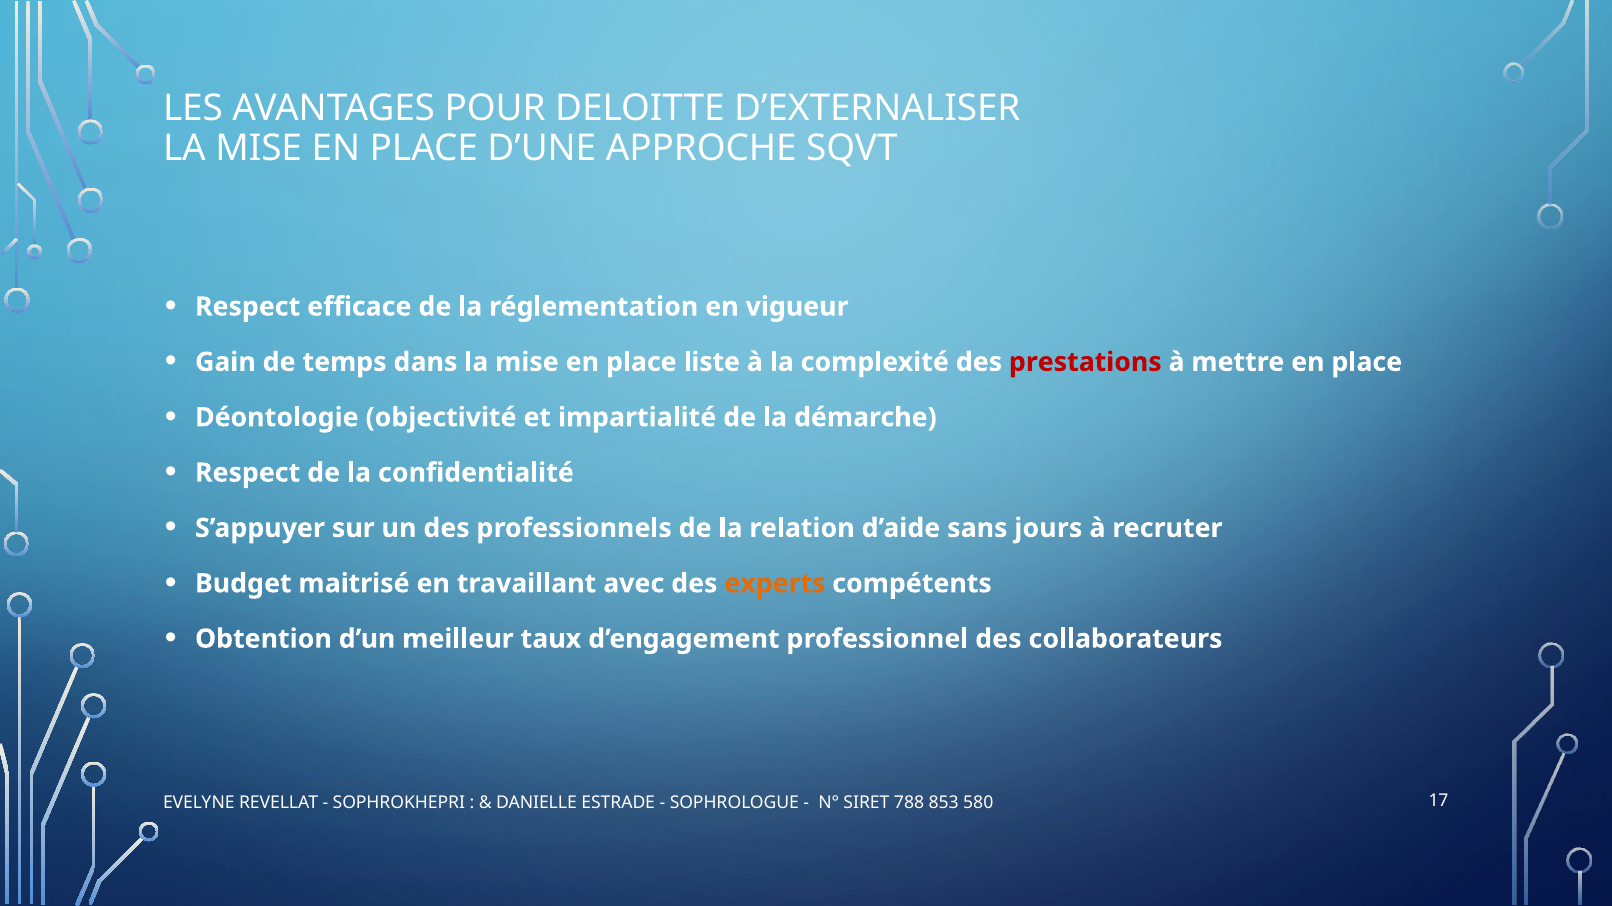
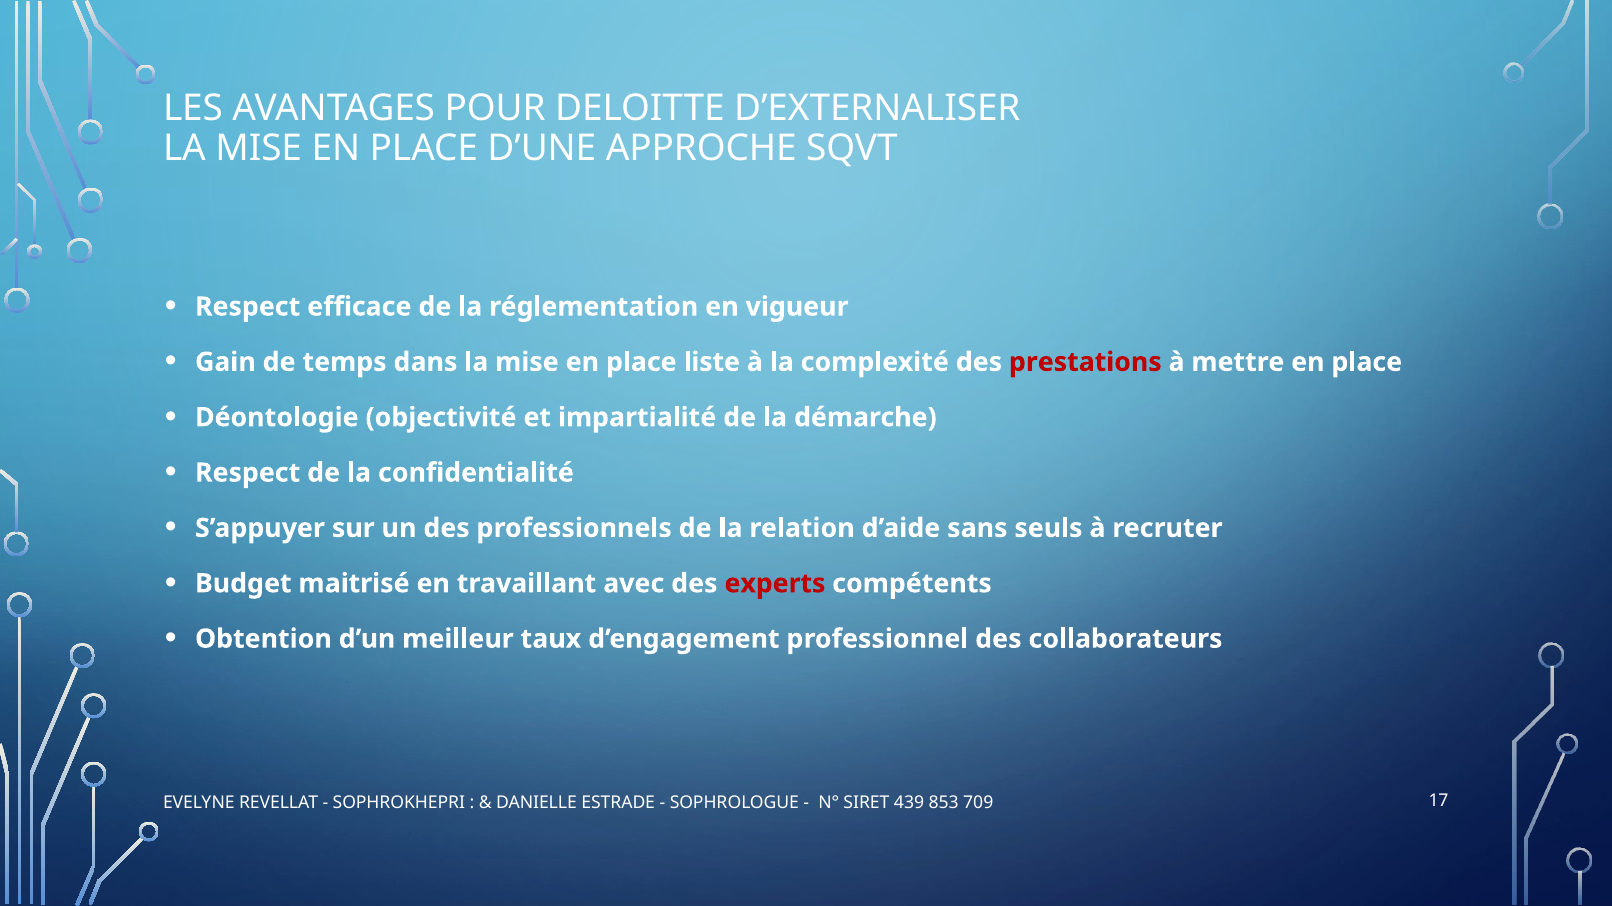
jours: jours -> seuls (1048, 529)
experts colour: orange -> red (775, 584)
788: 788 -> 439 (909, 803)
580: 580 -> 709 (978, 803)
